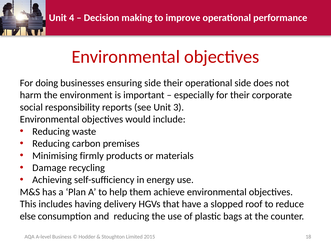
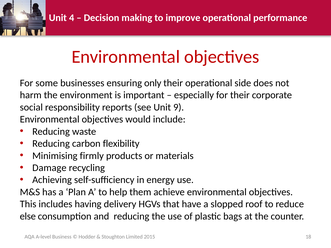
doing: doing -> some (47, 83)
ensuring side: side -> only (153, 83)
3: 3 -> 9 (179, 107)
premises: premises -> flexibility (121, 144)
